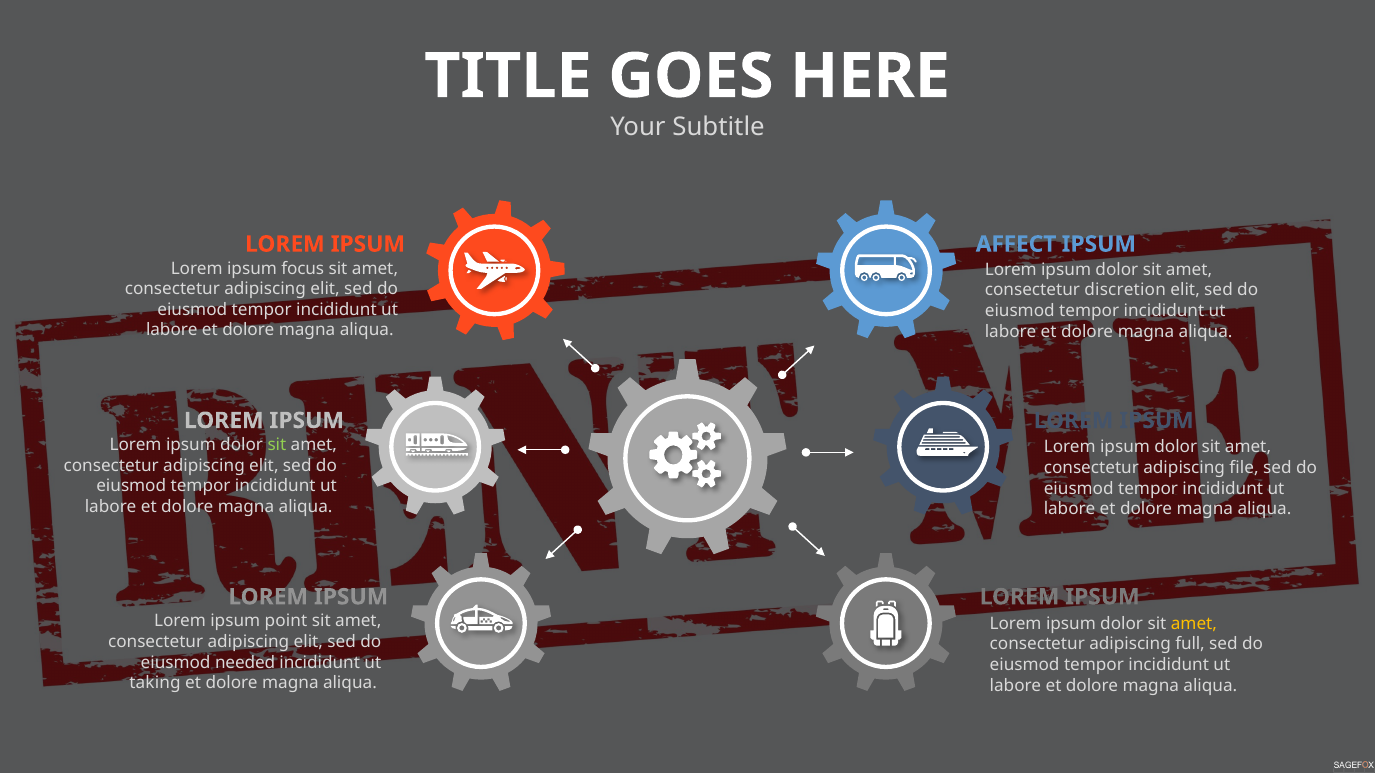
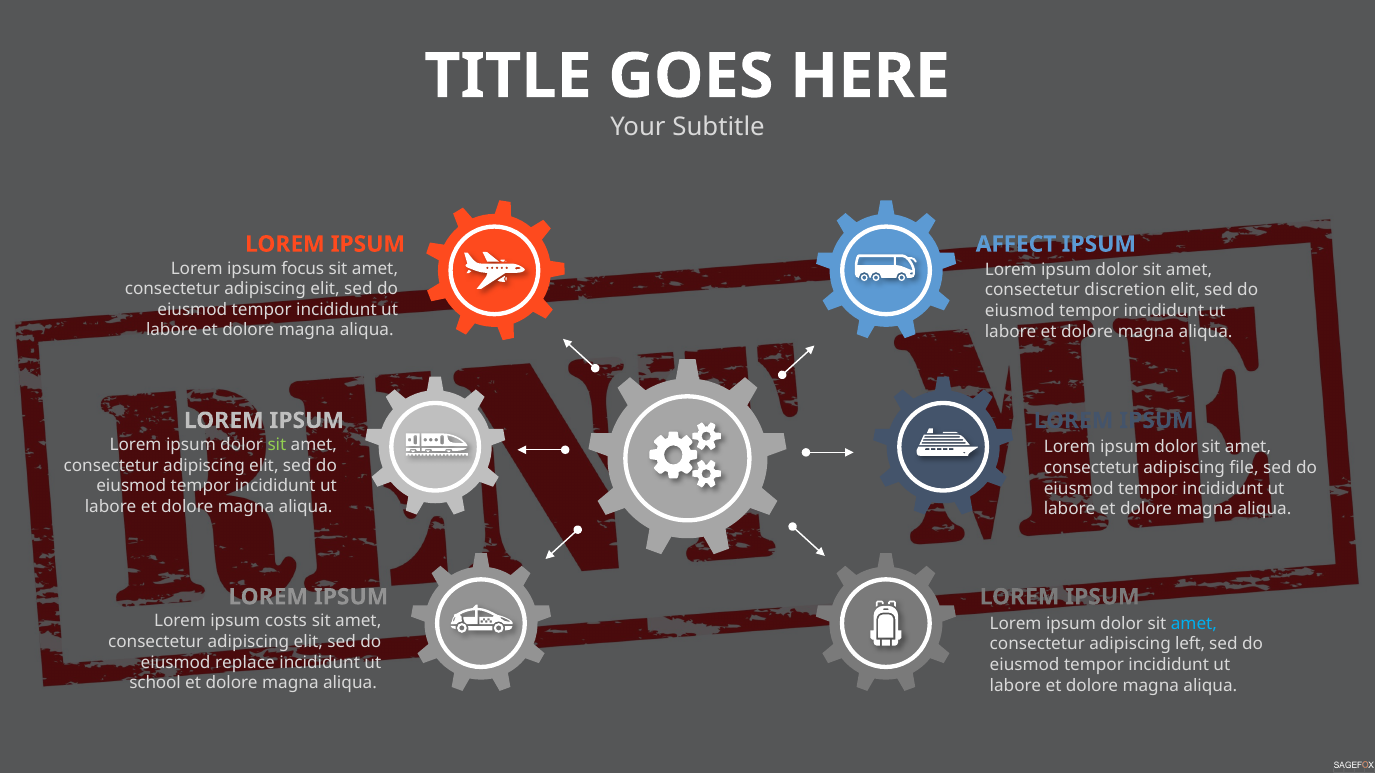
point: point -> costs (286, 622)
amet colour: yellow -> light blue (1194, 624)
full: full -> left (1190, 645)
needed: needed -> replace (245, 663)
taking: taking -> school (155, 683)
